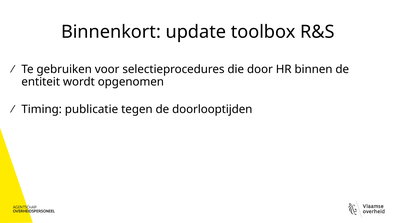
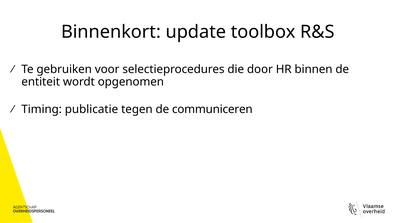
doorlooptijden: doorlooptijden -> communiceren (212, 109)
